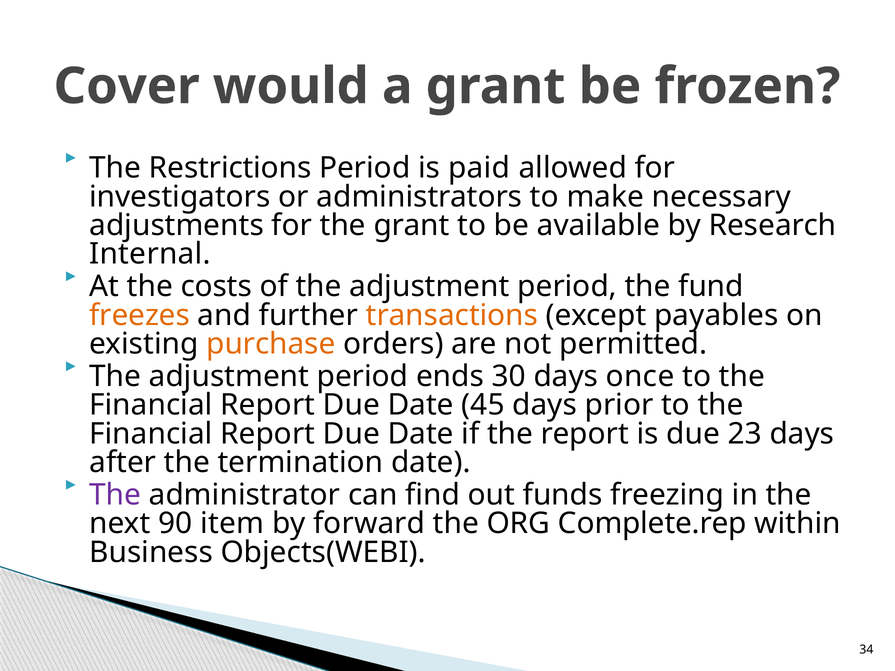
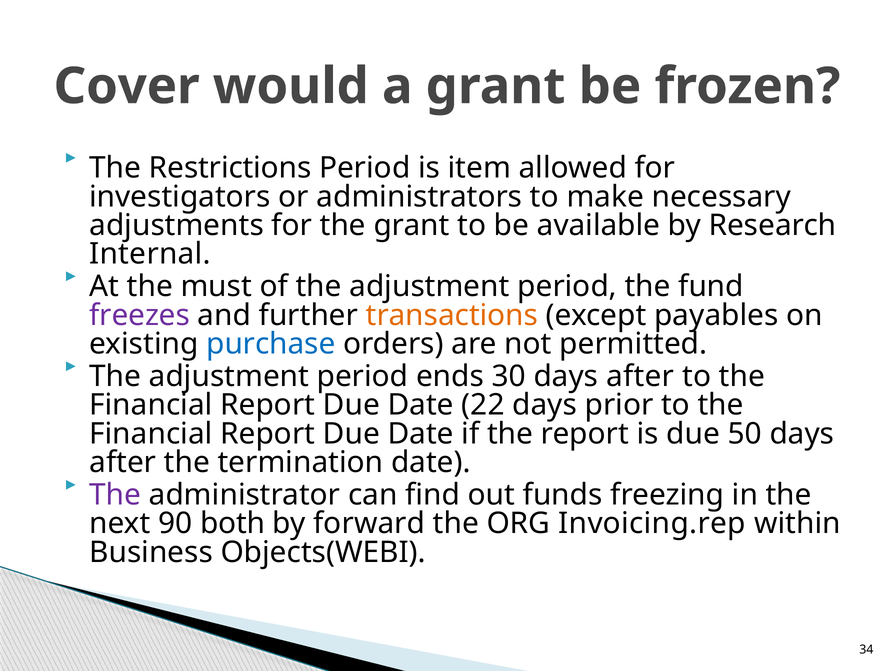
paid: paid -> item (479, 168)
costs: costs -> must (216, 287)
freezes colour: orange -> purple (140, 315)
purchase colour: orange -> blue (271, 344)
30 days once: once -> after (640, 377)
45: 45 -> 22 (483, 405)
23: 23 -> 50 (745, 434)
item: item -> both (233, 524)
Complete.rep: Complete.rep -> Invoicing.rep (652, 524)
